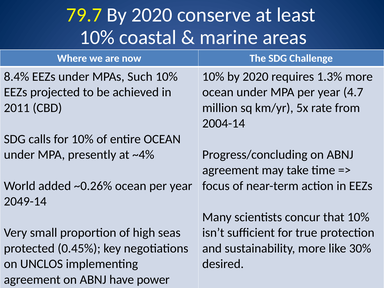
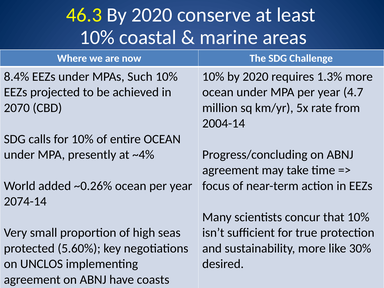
79.7: 79.7 -> 46.3 (84, 15)
2011: 2011 -> 2070 (17, 108)
2049-14: 2049-14 -> 2074-14 (25, 202)
0.45%: 0.45% -> 5.60% (79, 248)
power: power -> coasts (153, 280)
